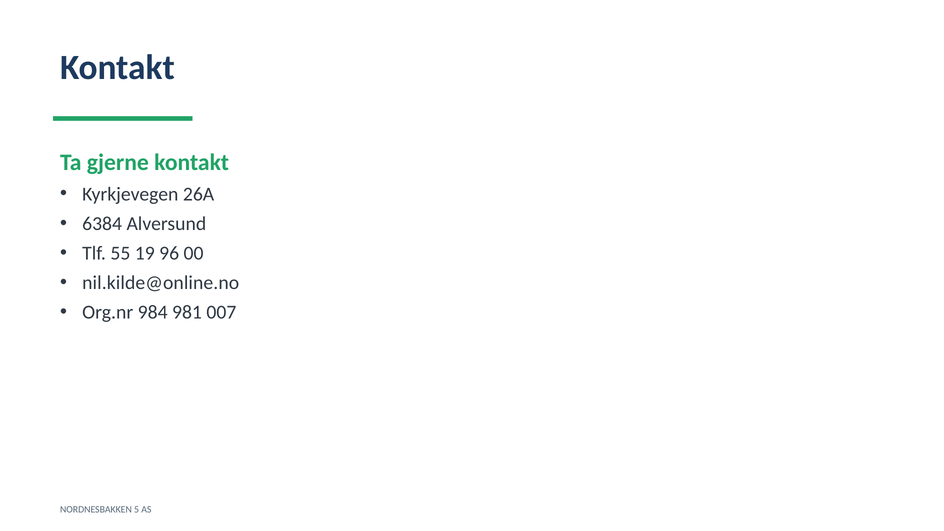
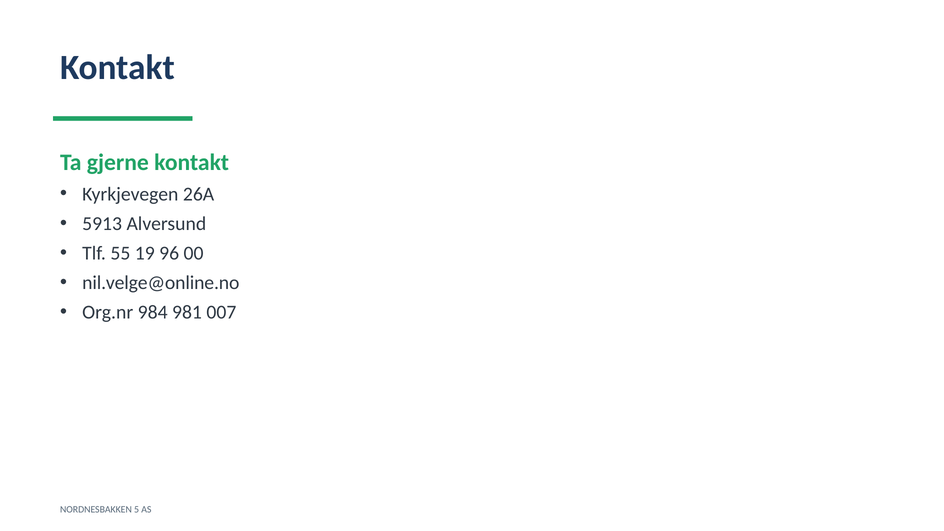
6384: 6384 -> 5913 (102, 224)
nil.kilde@online.no: nil.kilde@online.no -> nil.velge@online.no (161, 283)
